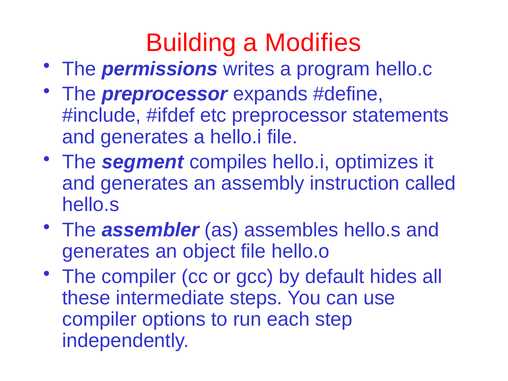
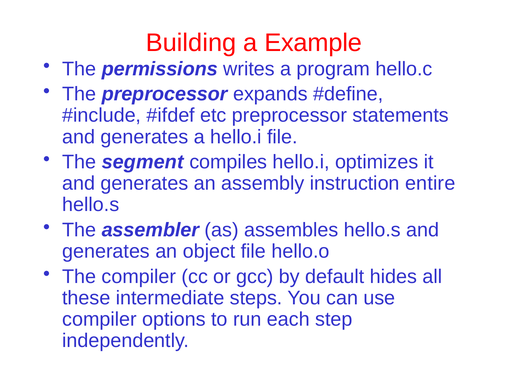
Modifies: Modifies -> Example (313, 43)
called: called -> entire (430, 183)
